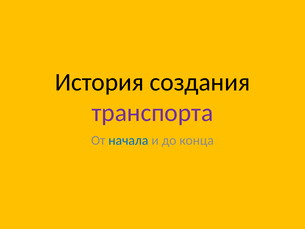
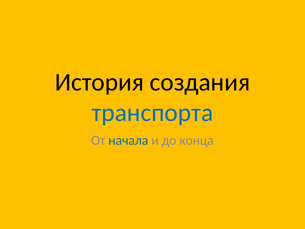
транспорта colour: purple -> blue (152, 113)
